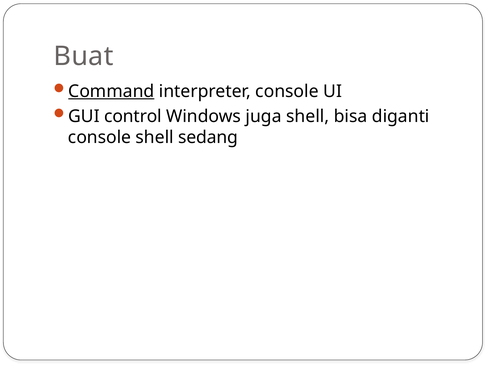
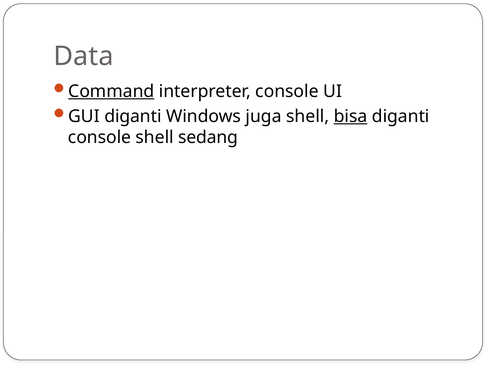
Buat: Buat -> Data (84, 56)
GUI control: control -> diganti (133, 116)
bisa underline: none -> present (351, 116)
